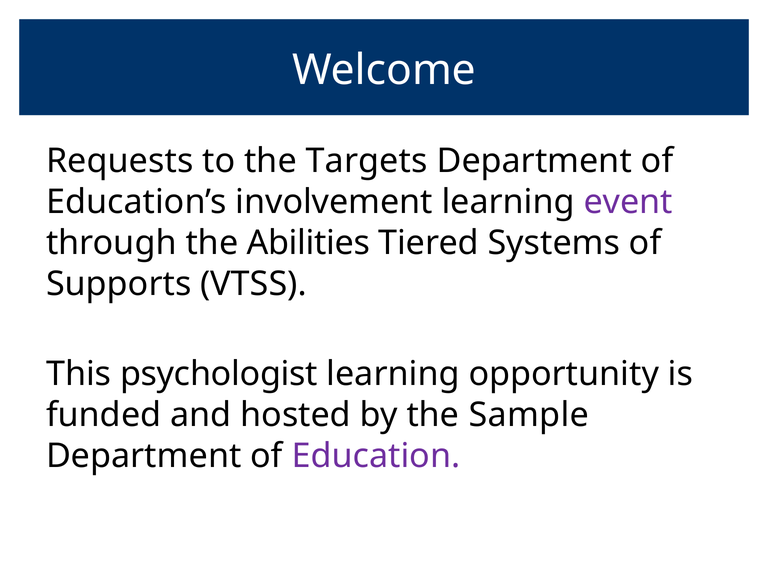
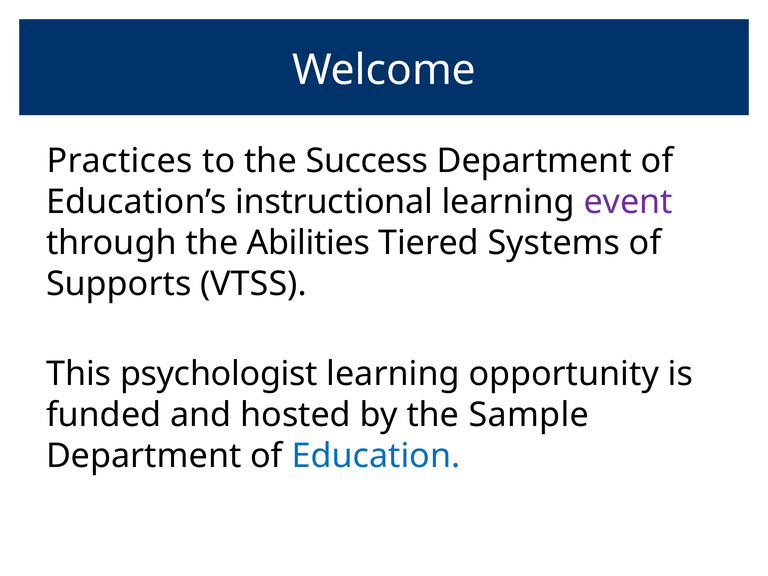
Requests: Requests -> Practices (120, 161)
Targets: Targets -> Success (367, 161)
involvement: involvement -> instructional (334, 202)
Education colour: purple -> blue (376, 456)
